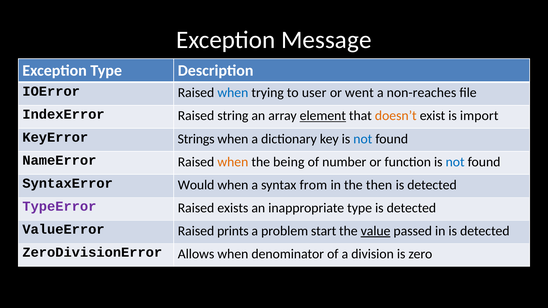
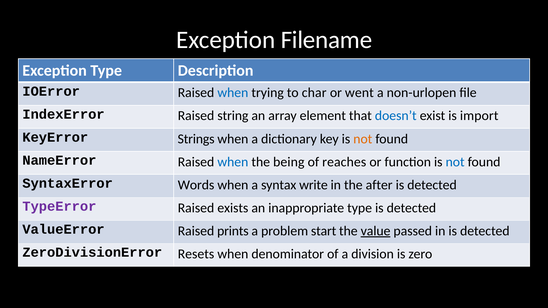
Message: Message -> Filename (326, 40)
user: user -> char (314, 93)
non-reaches: non-reaches -> non-urlopen (421, 93)
element underline: present -> none (323, 116)
doesn’t colour: orange -> blue (396, 116)
not colour: blue -> orange (363, 139)
when colour: orange -> blue (233, 162)
number: number -> reaches (344, 162)
Would: Would -> Words (196, 185)
from: from -> write (313, 185)
then: then -> after (379, 185)
Allows: Allows -> Resets (196, 254)
